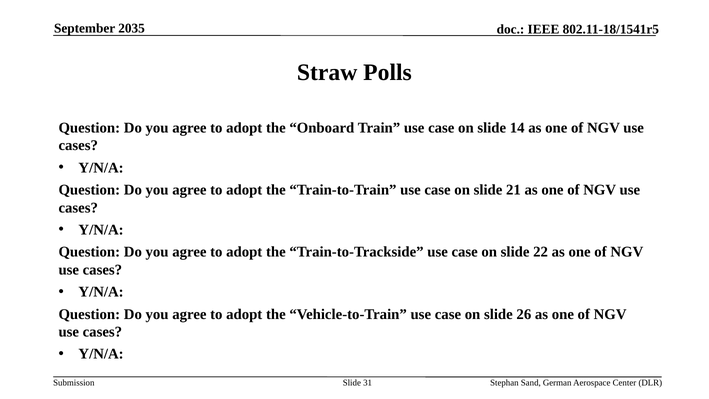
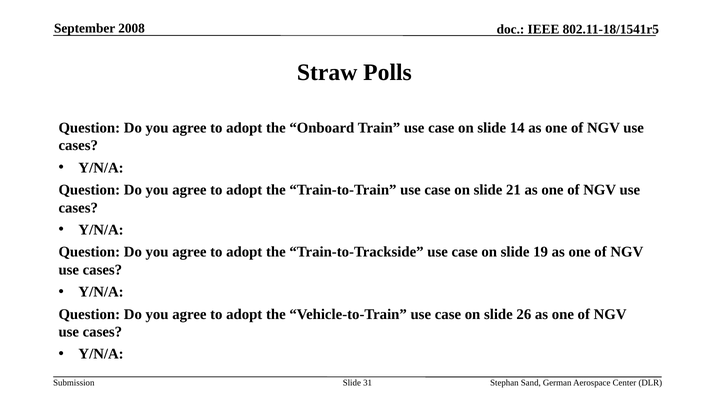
2035: 2035 -> 2008 (132, 28)
22: 22 -> 19 (541, 252)
